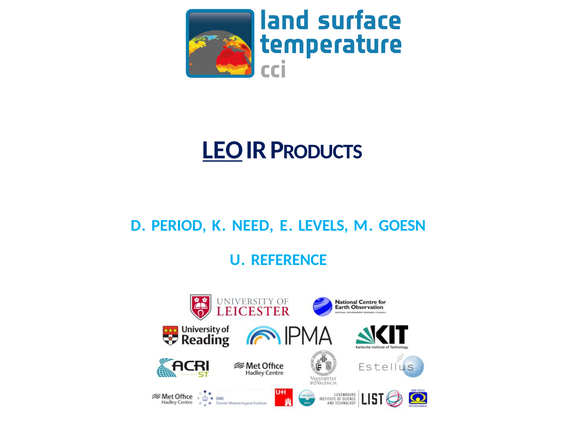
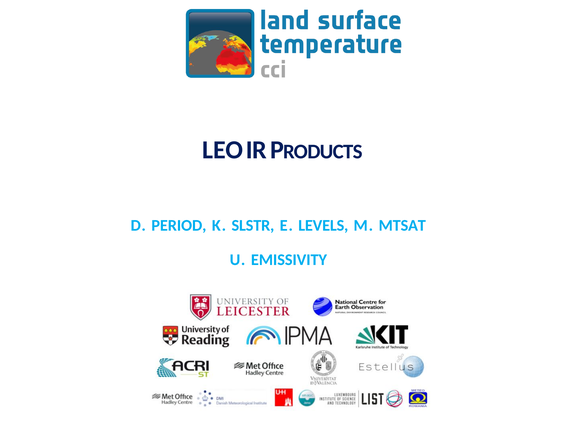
LEO underline: present -> none (223, 150)
NEED: NEED -> SLSTR (253, 225)
GOESN: GOESN -> MTSAT (402, 225)
REFERENCE: REFERENCE -> EMISSIVITY (289, 260)
